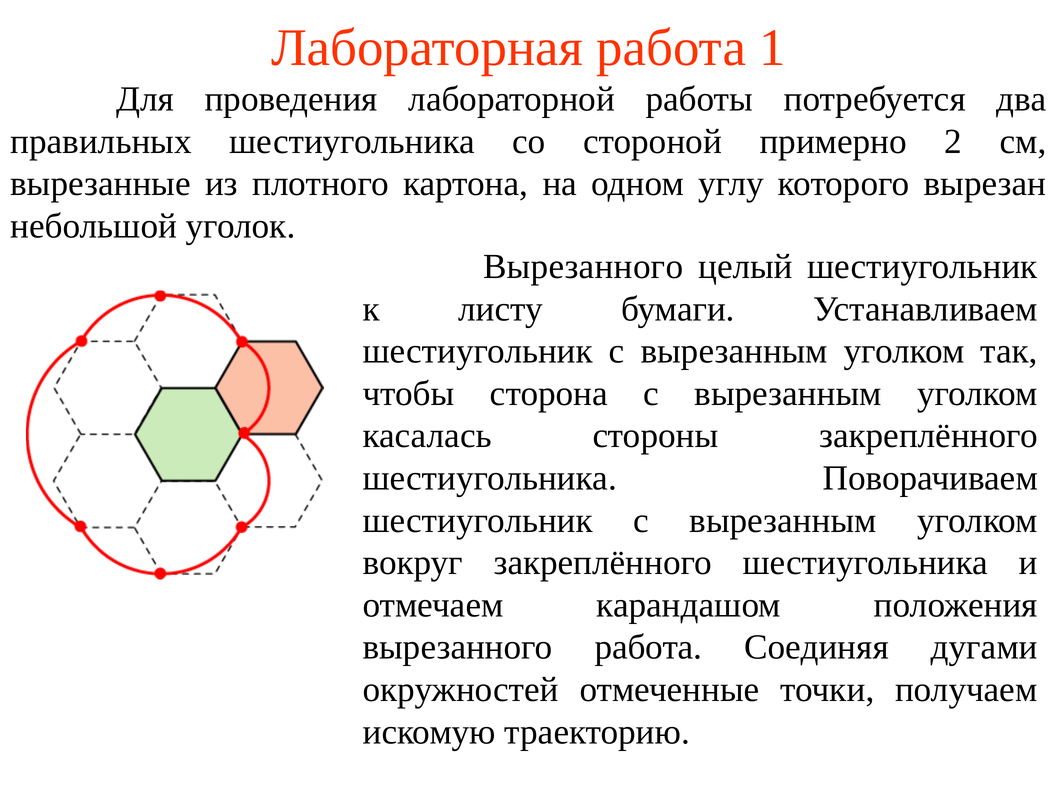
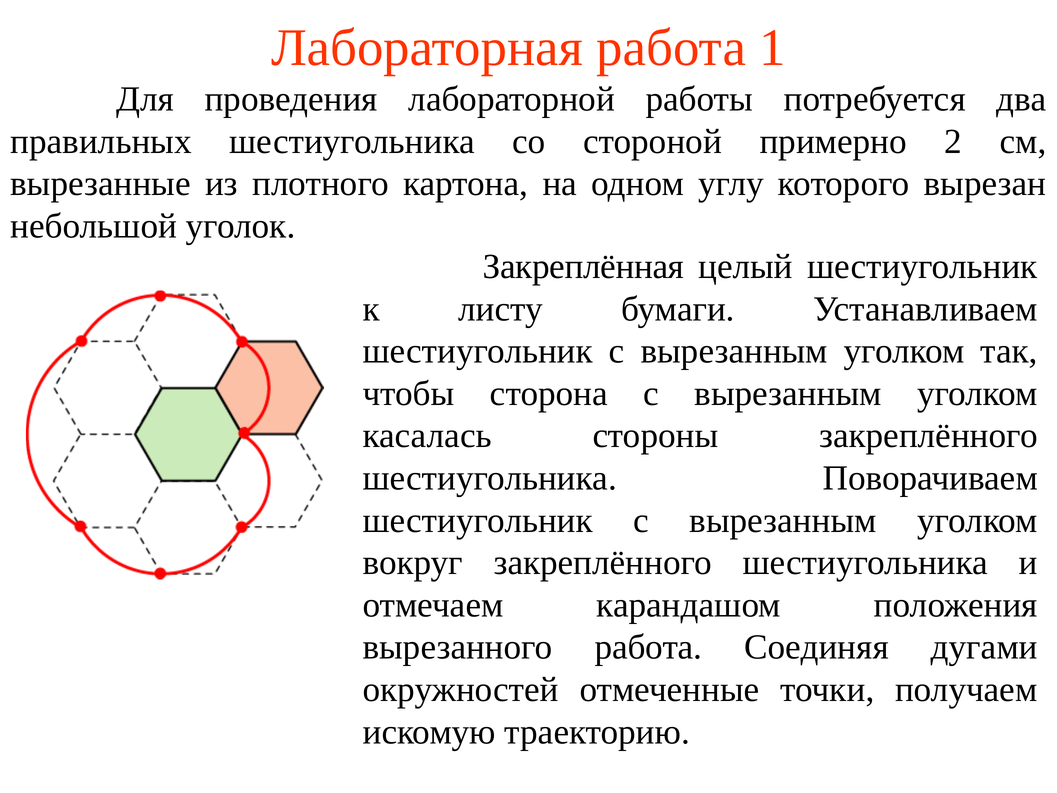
Вырезанного: Вырезанного -> Закреплённая (584, 267)
